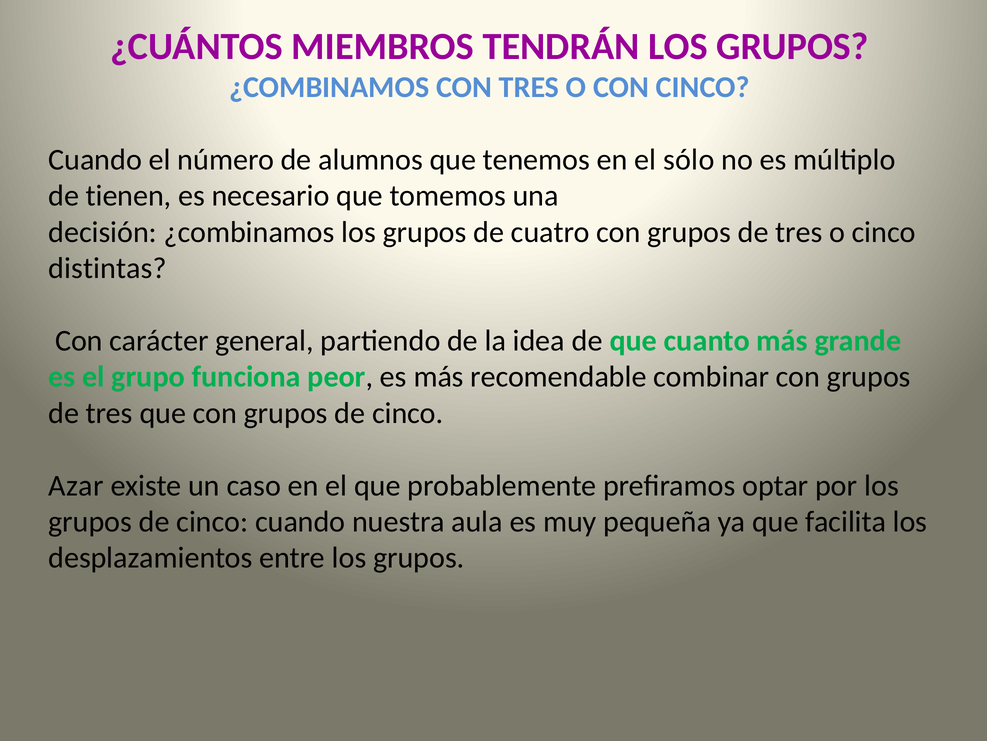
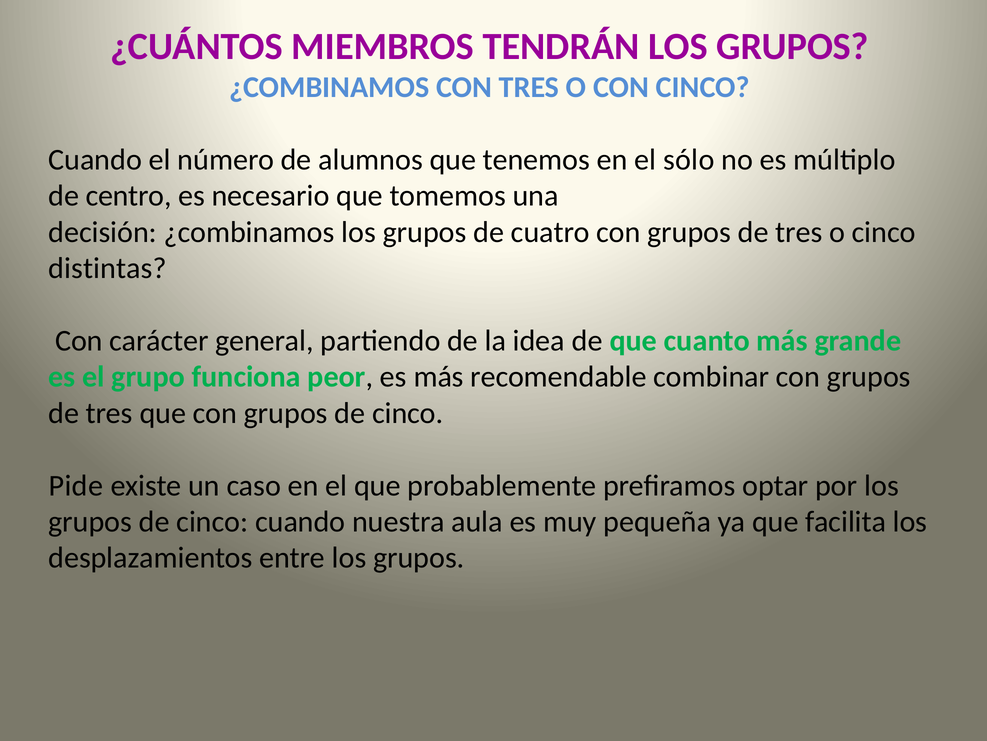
tienen: tienen -> centro (129, 196)
Azar: Azar -> Pide (76, 485)
